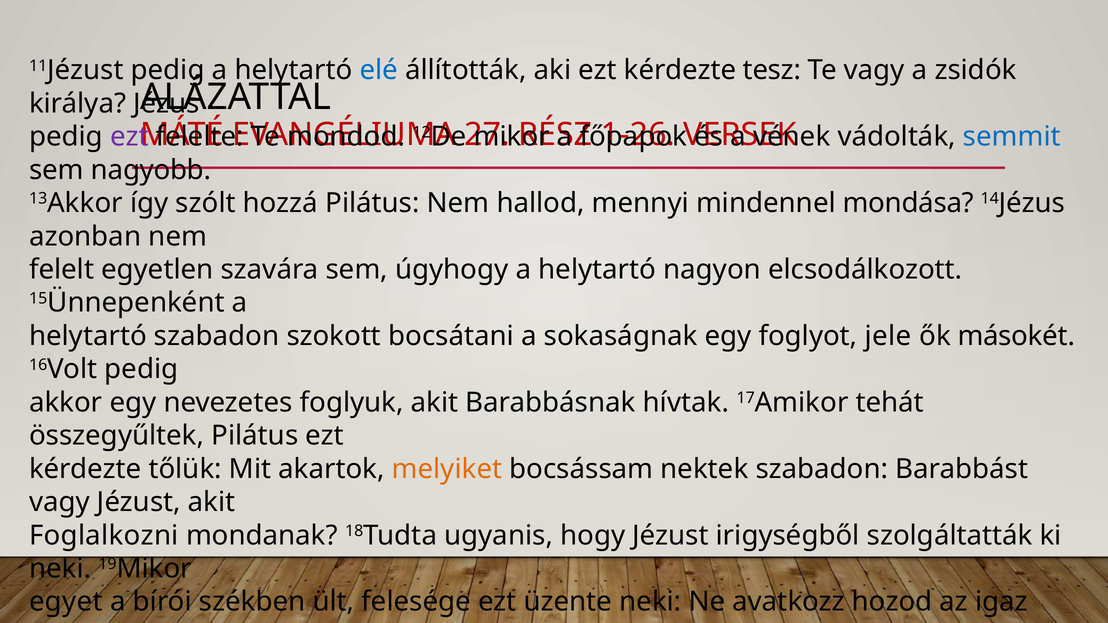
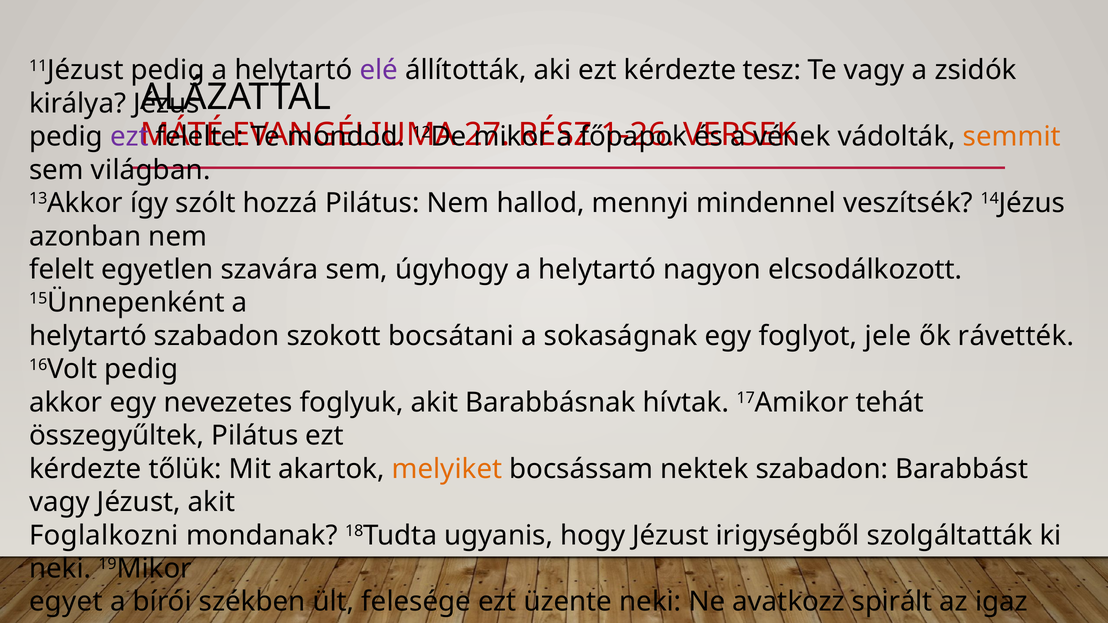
elé colour: blue -> purple (379, 70)
semmit colour: blue -> orange (1012, 137)
nagyobb: nagyobb -> világban (151, 170)
mondása: mondása -> veszítsék (908, 203)
másokét: másokét -> rávették (1016, 336)
hozod: hozod -> spirált (892, 602)
